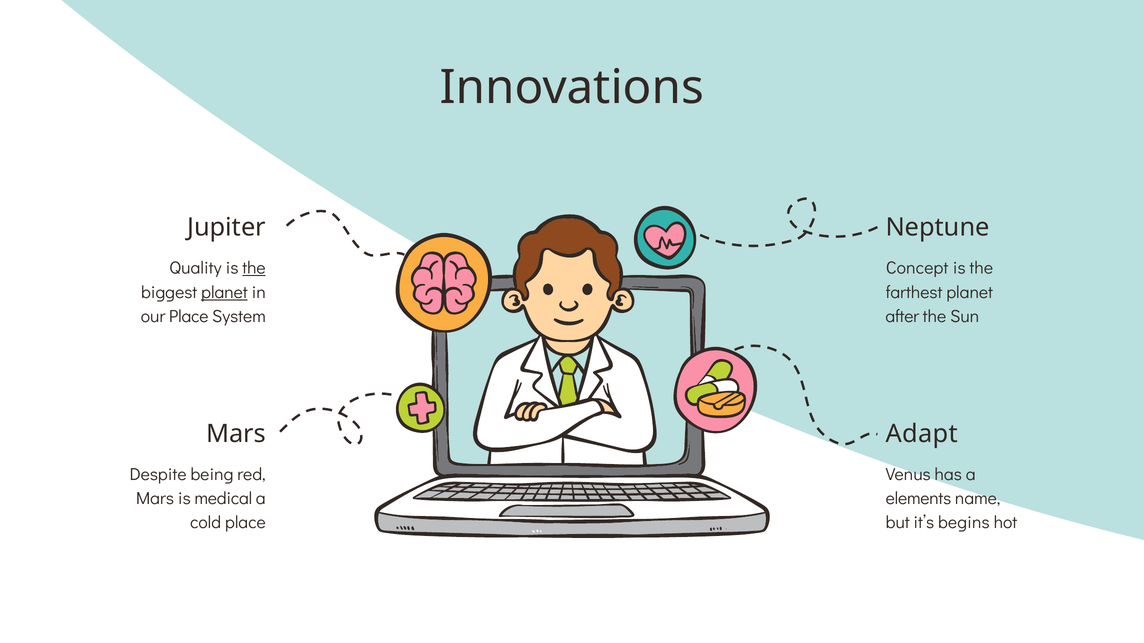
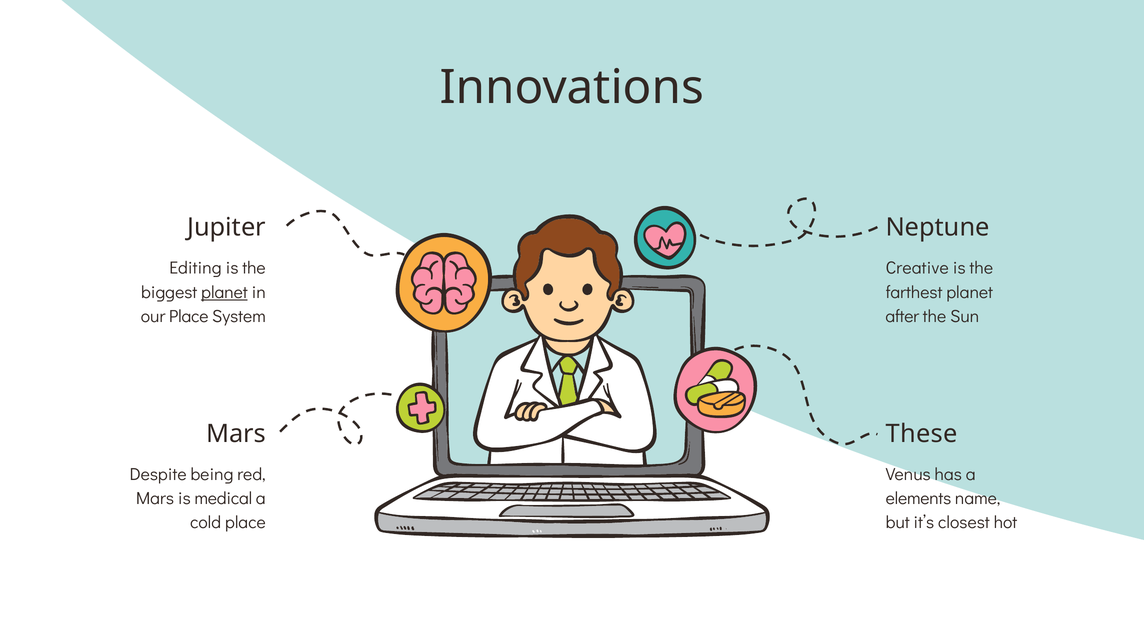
Quality: Quality -> Editing (195, 268)
the underline: present -> none (254, 268)
Concept: Concept -> Creative (917, 268)
Adapt: Adapt -> These (922, 434)
begins: begins -> closest (964, 523)
